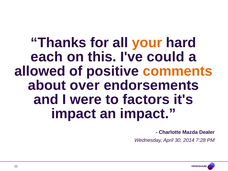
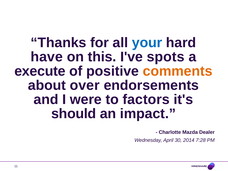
your colour: orange -> blue (147, 43)
each: each -> have (47, 57)
could: could -> spots (166, 57)
allowed: allowed -> execute (40, 71)
impact: impact -> should (74, 114)
